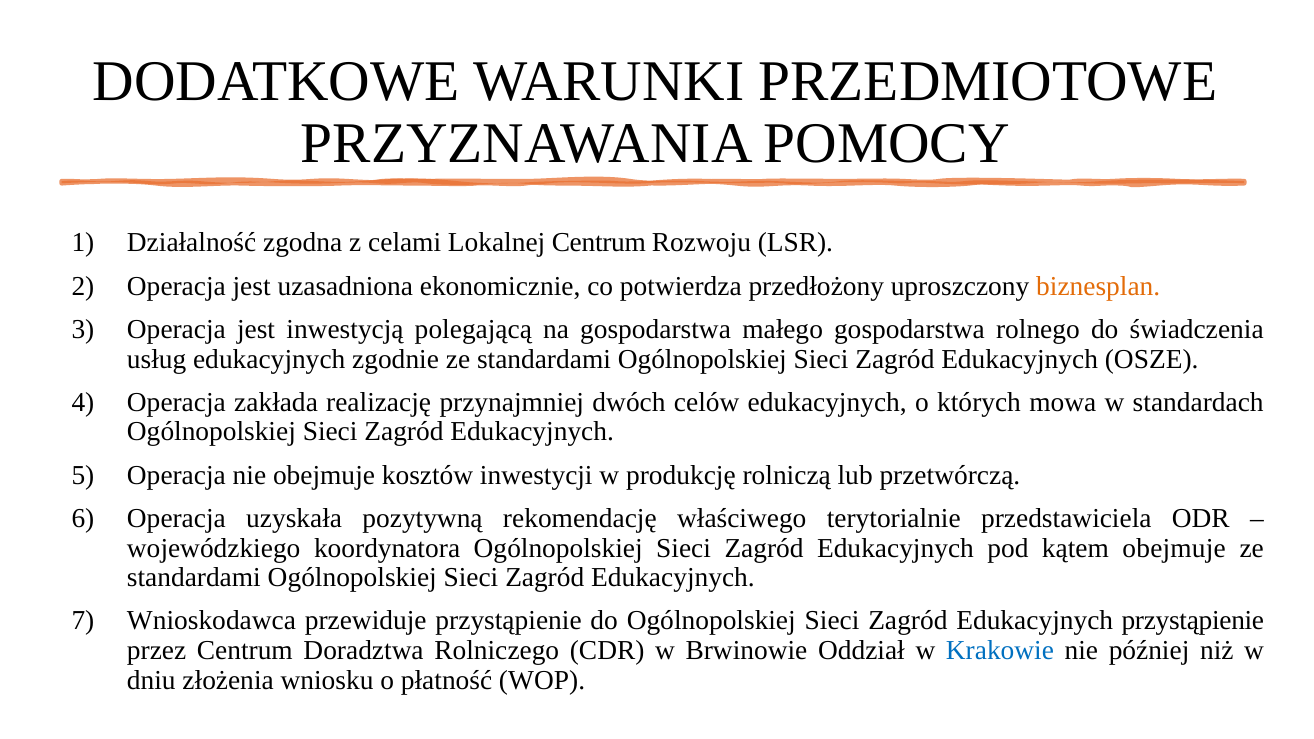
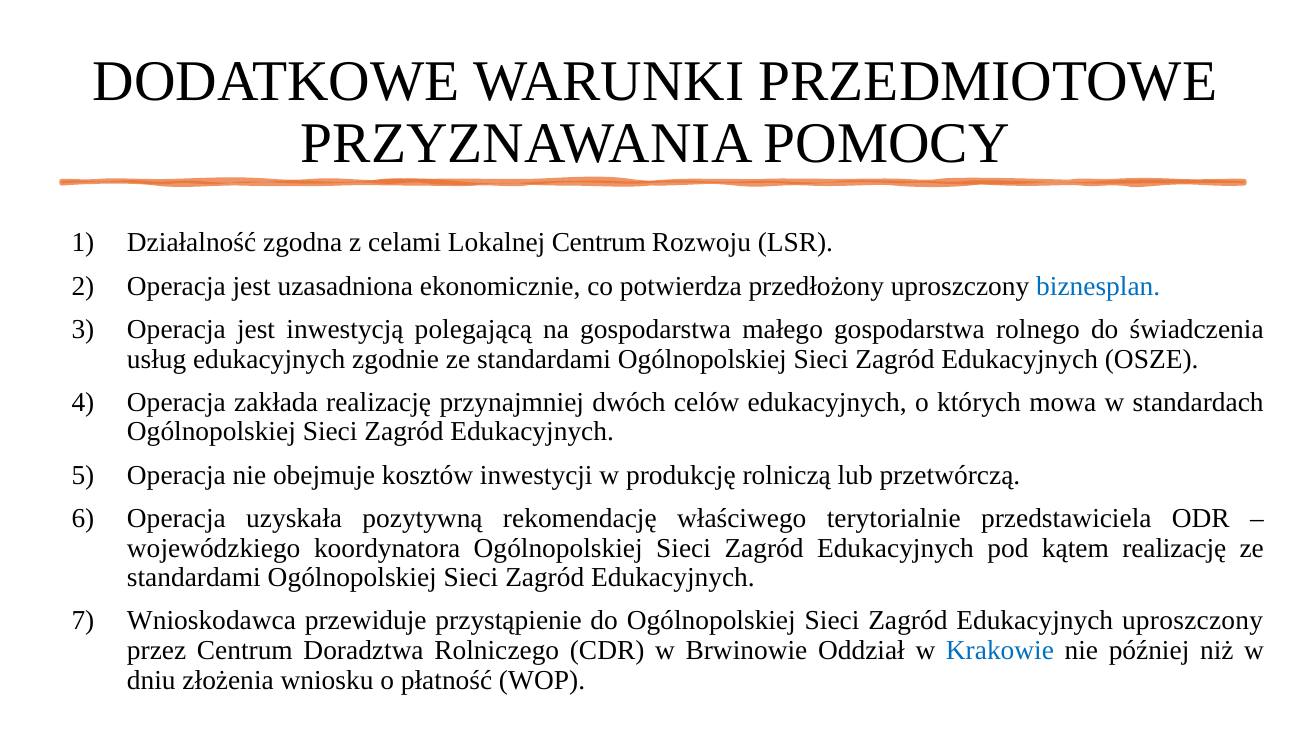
biznesplan colour: orange -> blue (1098, 286)
kątem obejmuje: obejmuje -> realizację (1174, 548)
Edukacyjnych przystąpienie: przystąpienie -> uproszczony (1193, 621)
